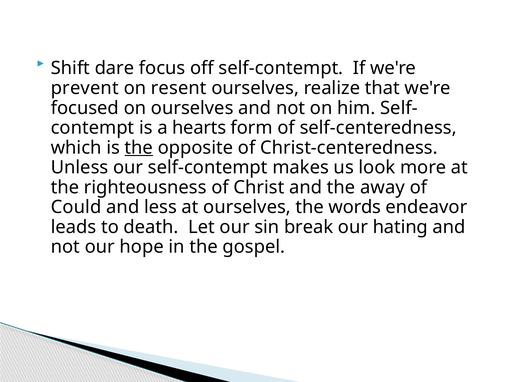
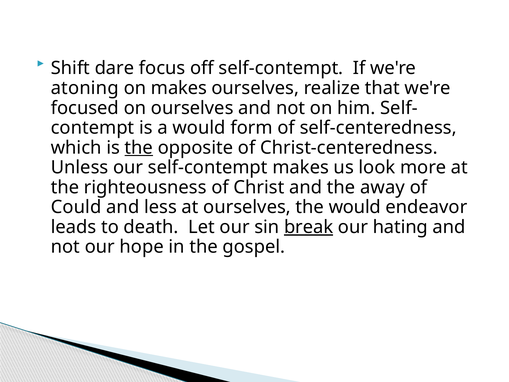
prevent: prevent -> atoning (85, 88)
on resent: resent -> makes (179, 88)
a hearts: hearts -> would (199, 128)
the words: words -> would (355, 207)
break underline: none -> present (309, 227)
